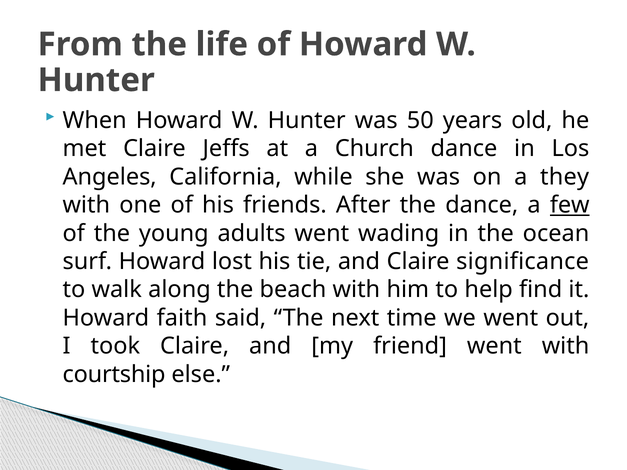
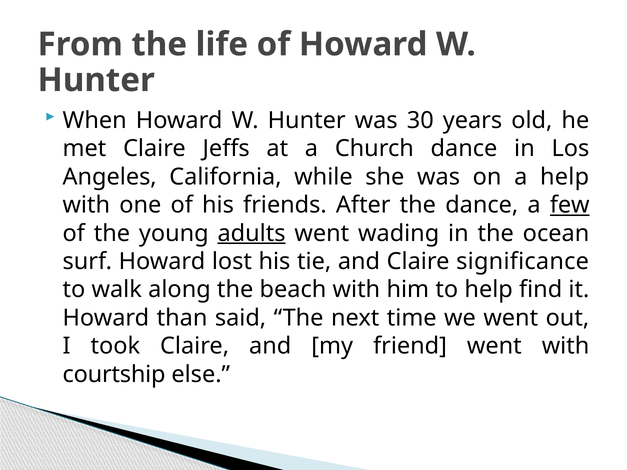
50: 50 -> 30 (420, 120)
a they: they -> help (565, 177)
adults underline: none -> present (252, 233)
faith: faith -> than (182, 318)
